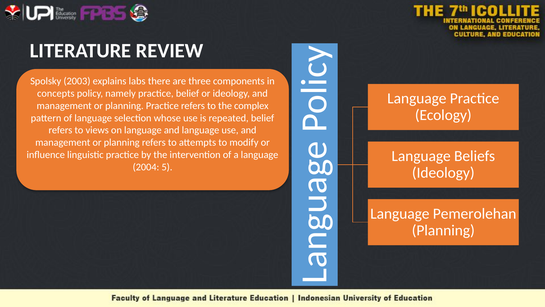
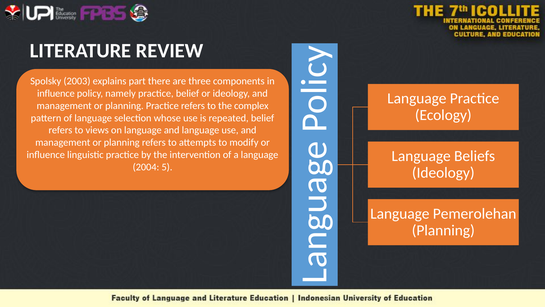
labs: labs -> part (137, 81)
concepts: concepts -> influence (56, 93)
